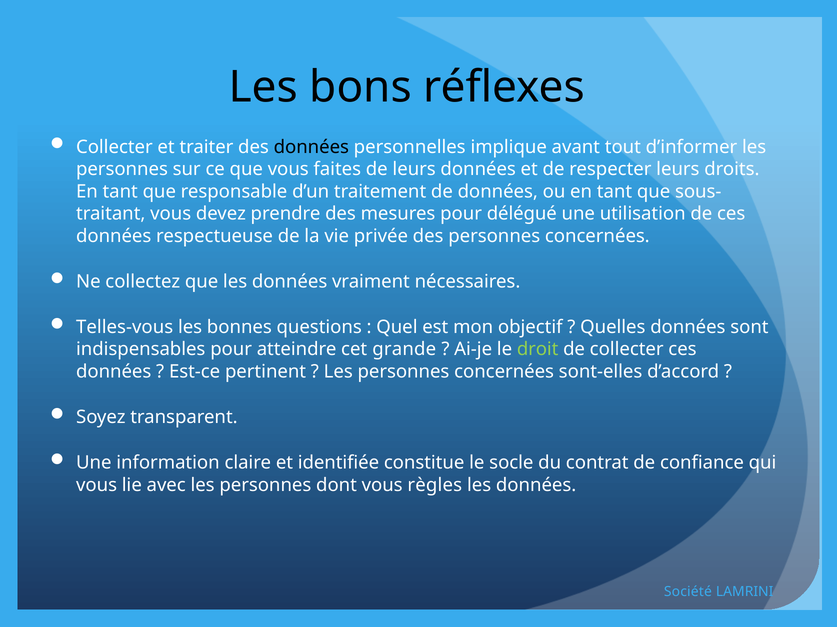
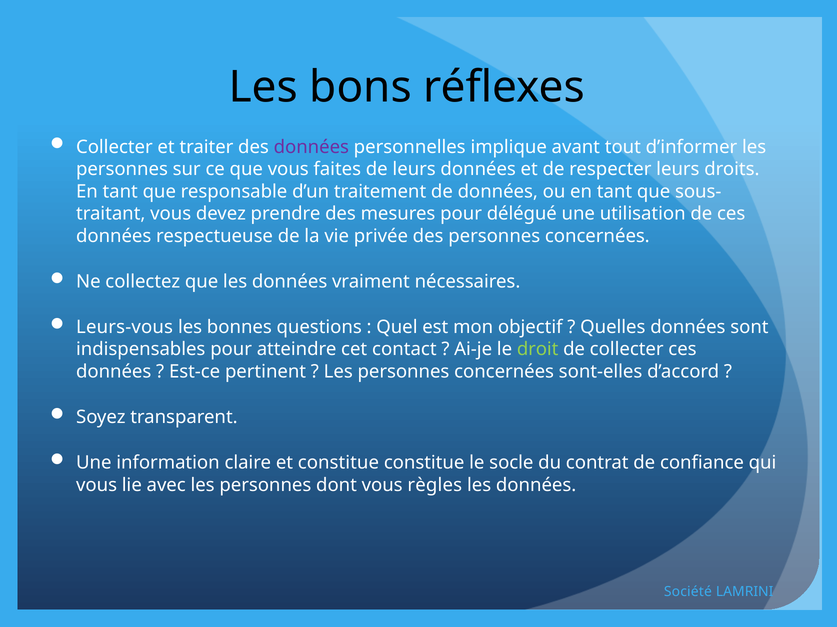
données colour: black -> purple (311, 147)
Telles-vous: Telles-vous -> Leurs-vous (125, 327)
grande: grande -> contact (404, 350)
et identifiée: identifiée -> constitue (338, 463)
